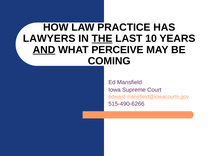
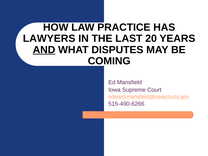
THE underline: present -> none (102, 39)
10: 10 -> 20 (151, 39)
PERCEIVE: PERCEIVE -> DISPUTES (117, 50)
